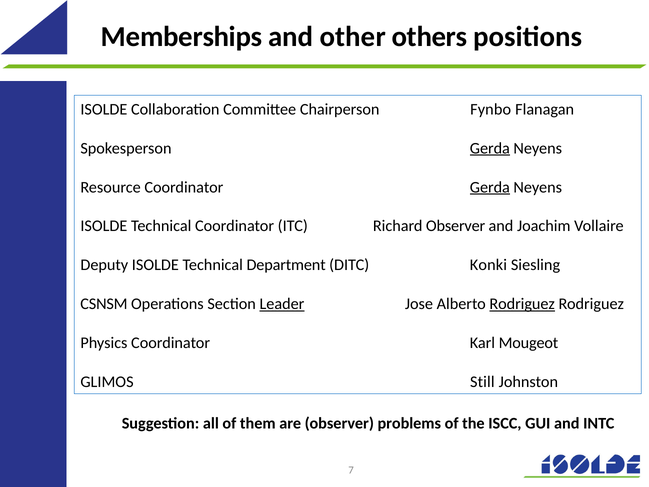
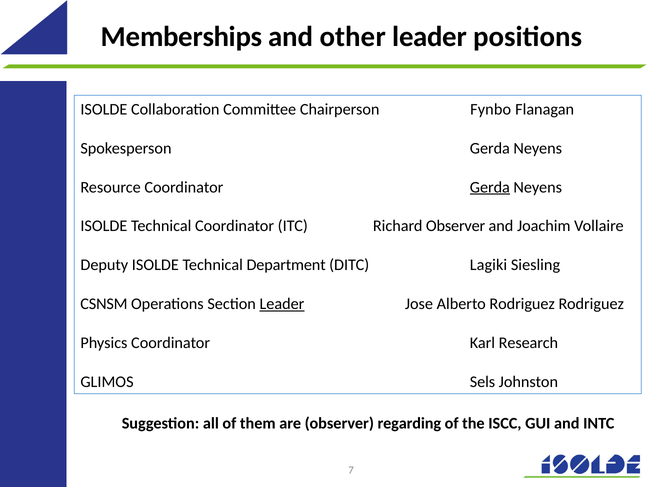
other others: others -> leader (430, 37)
Gerda underline: present -> none (490, 148)
Konki: Konki -> Lagiki (488, 265)
Rodriguez underline: present -> none (522, 304)
Mougeot: Mougeot -> Research (528, 343)
Still: Still -> Sels (482, 382)
problems: problems -> regarding (409, 423)
